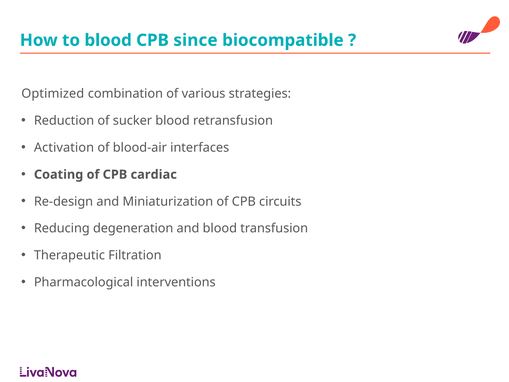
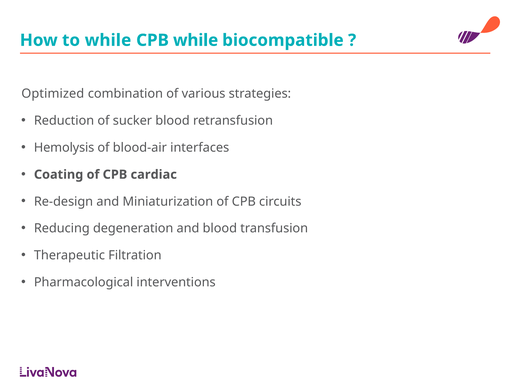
to blood: blood -> while (108, 40)
CPB since: since -> while (196, 40)
Activation: Activation -> Hemolysis (64, 148)
